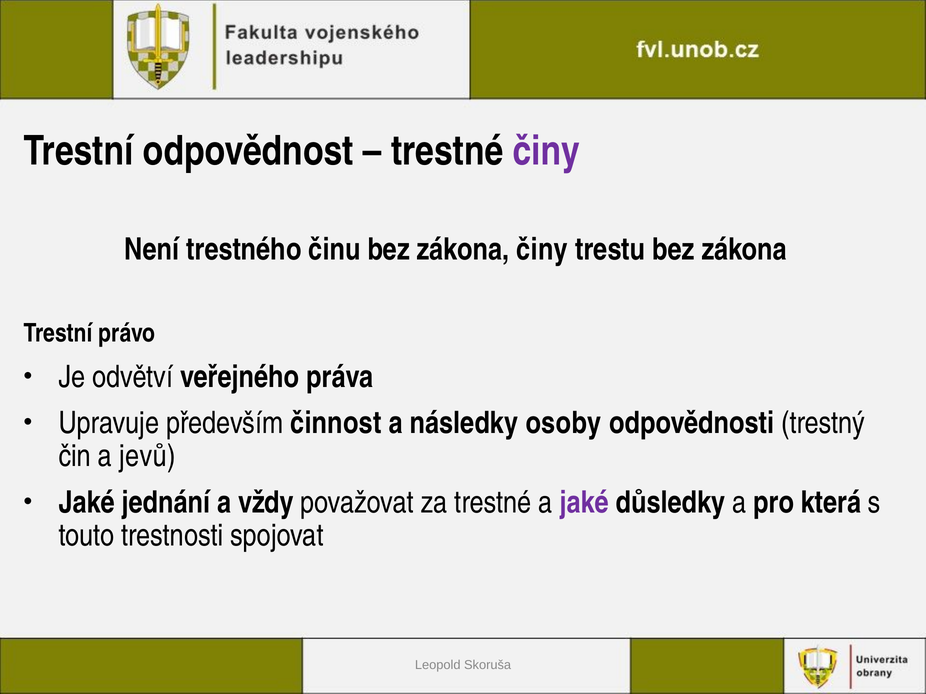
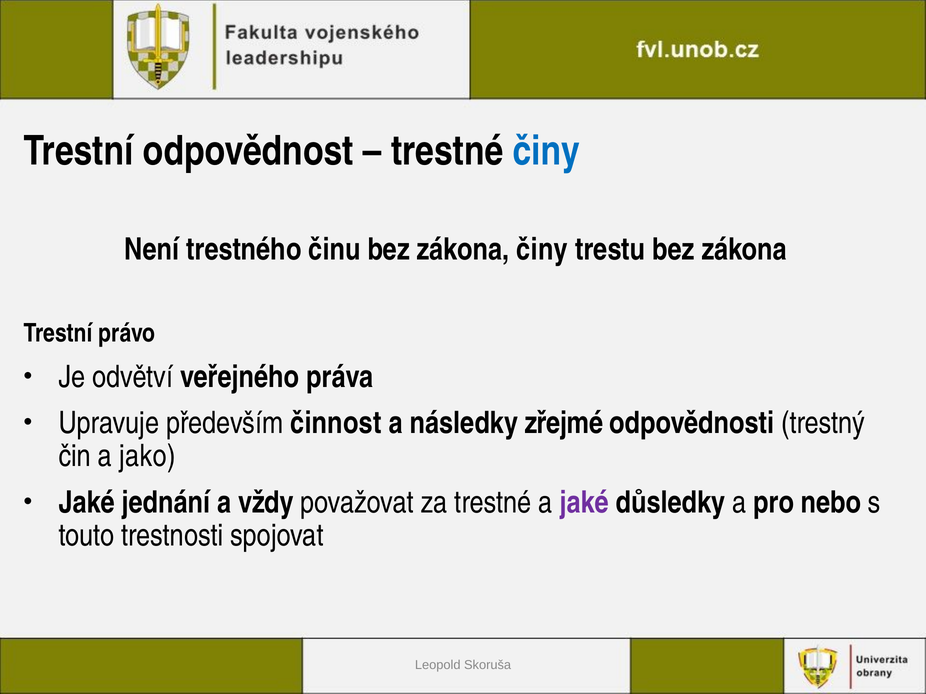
činy colour: purple -> blue (546, 152)
osoby: osoby -> zřejmé (564, 423)
jevů: jevů -> jako (148, 457)
která: která -> nebo (831, 503)
